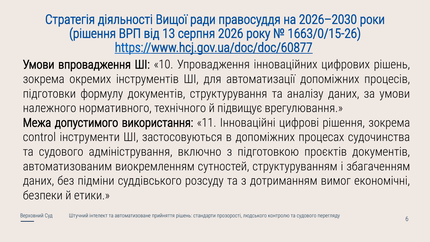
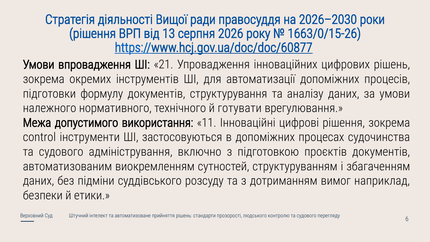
10: 10 -> 21 (164, 65)
підвищує: підвищує -> готувати (240, 108)
економічні: економічні -> наприклад (382, 181)
